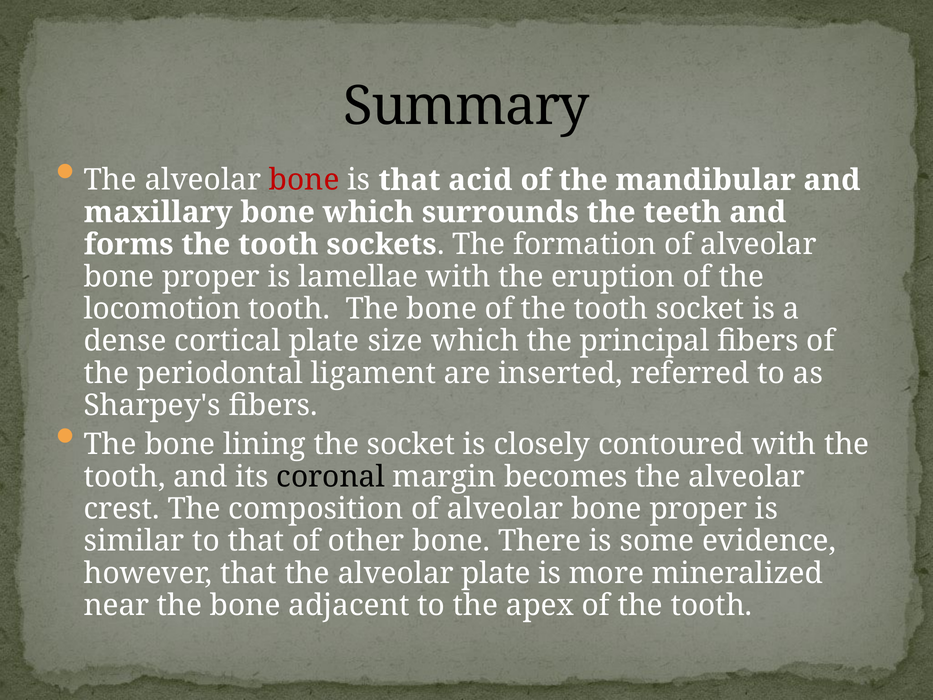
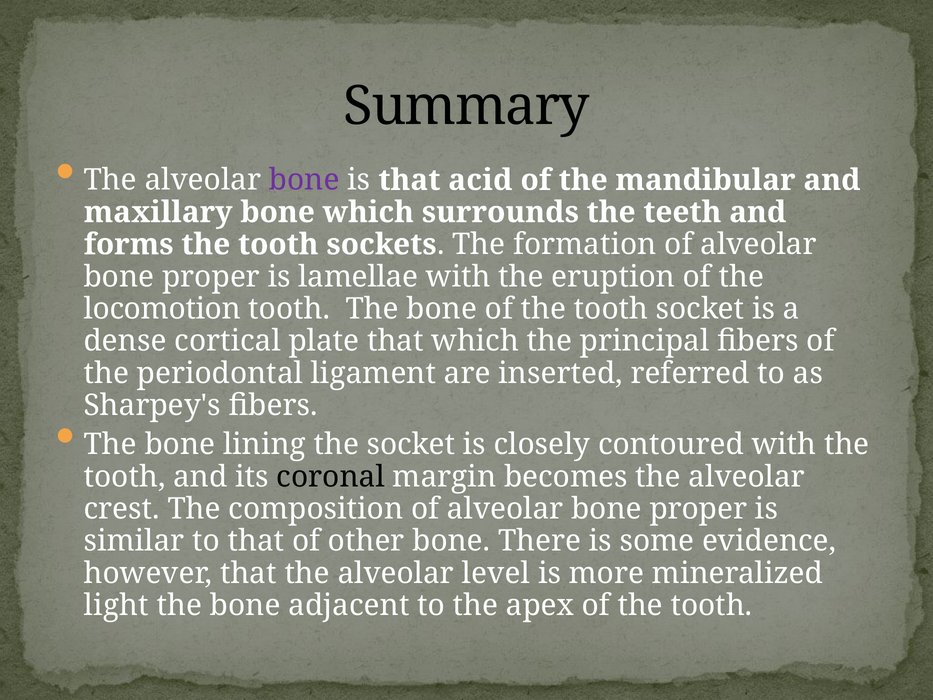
bone colour: red -> purple (304, 180)
plate size: size -> that (395, 341)
alveolar plate: plate -> level (496, 573)
near: near -> light (116, 605)
